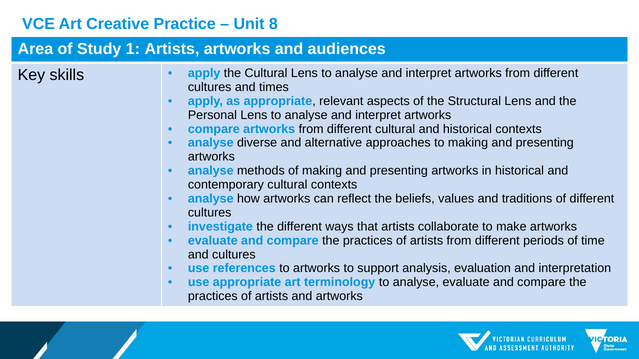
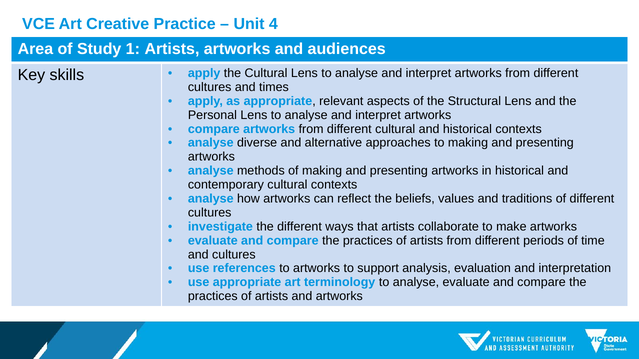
8: 8 -> 4 (273, 24)
